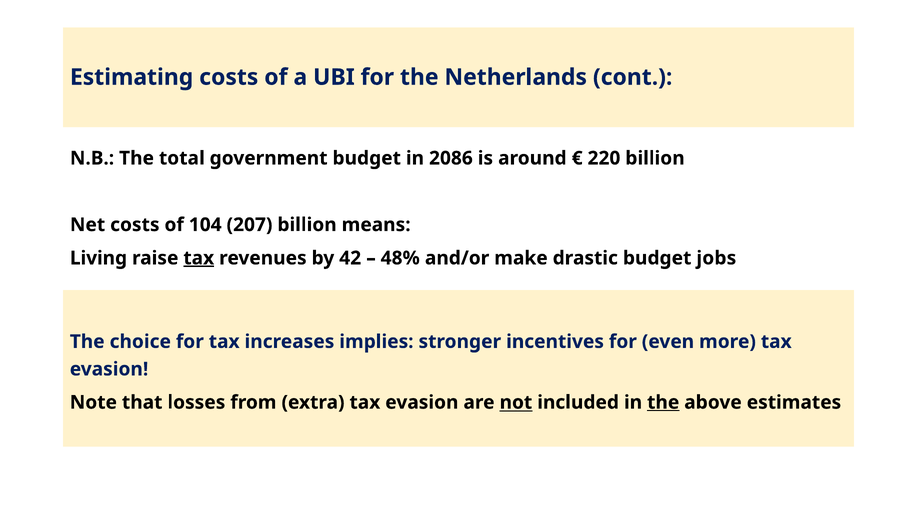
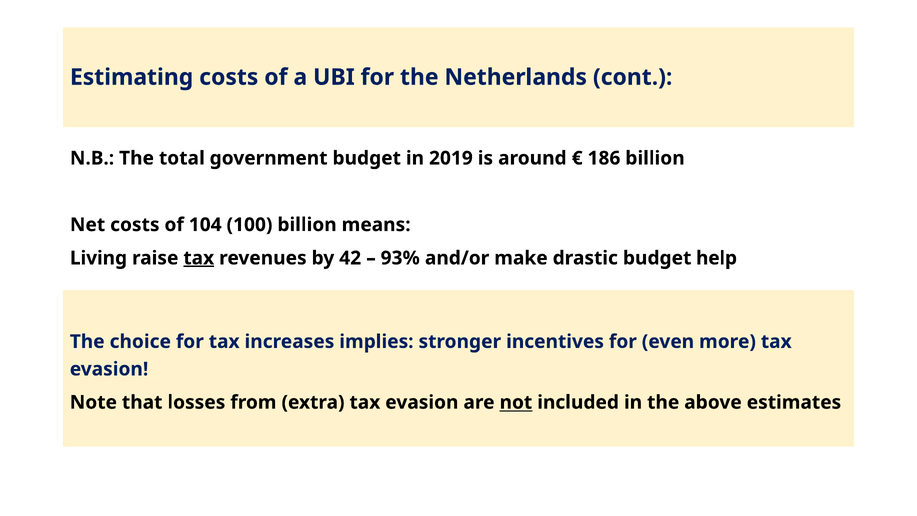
2086: 2086 -> 2019 (451, 158)
220: 220 -> 186 (604, 158)
207: 207 -> 100 (249, 225)
48%: 48% -> 93% (400, 258)
jobs: jobs -> help (717, 258)
the underline: present -> none (663, 402)
